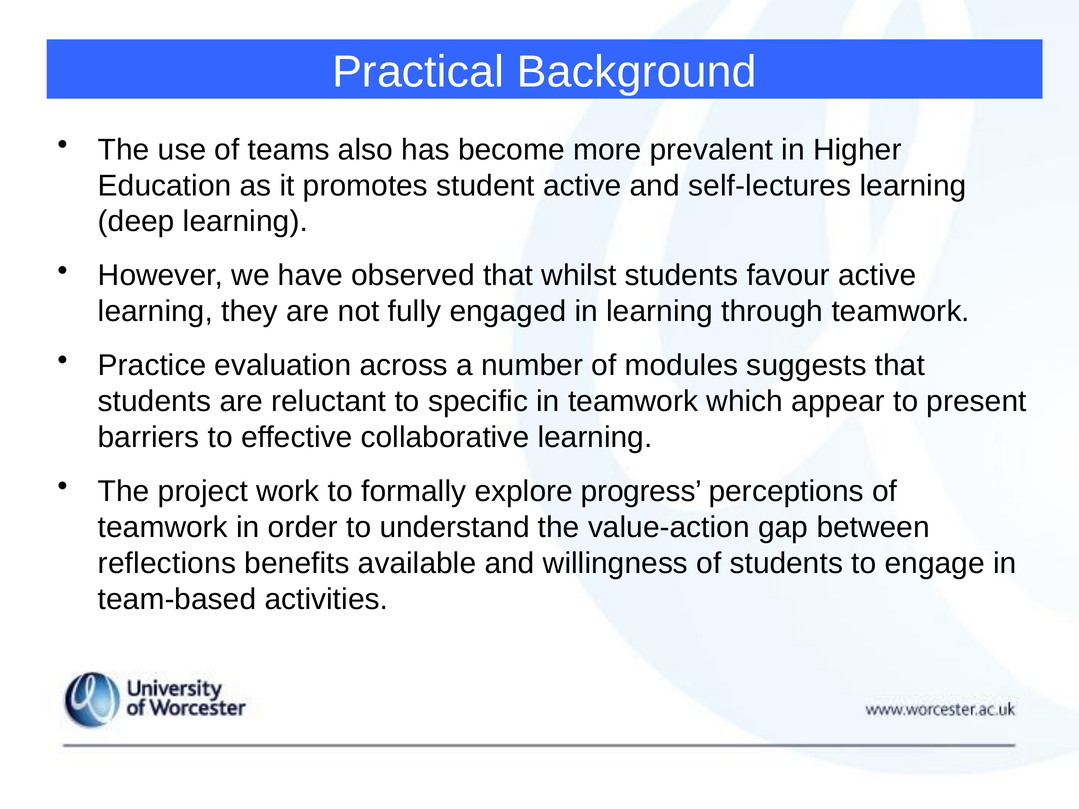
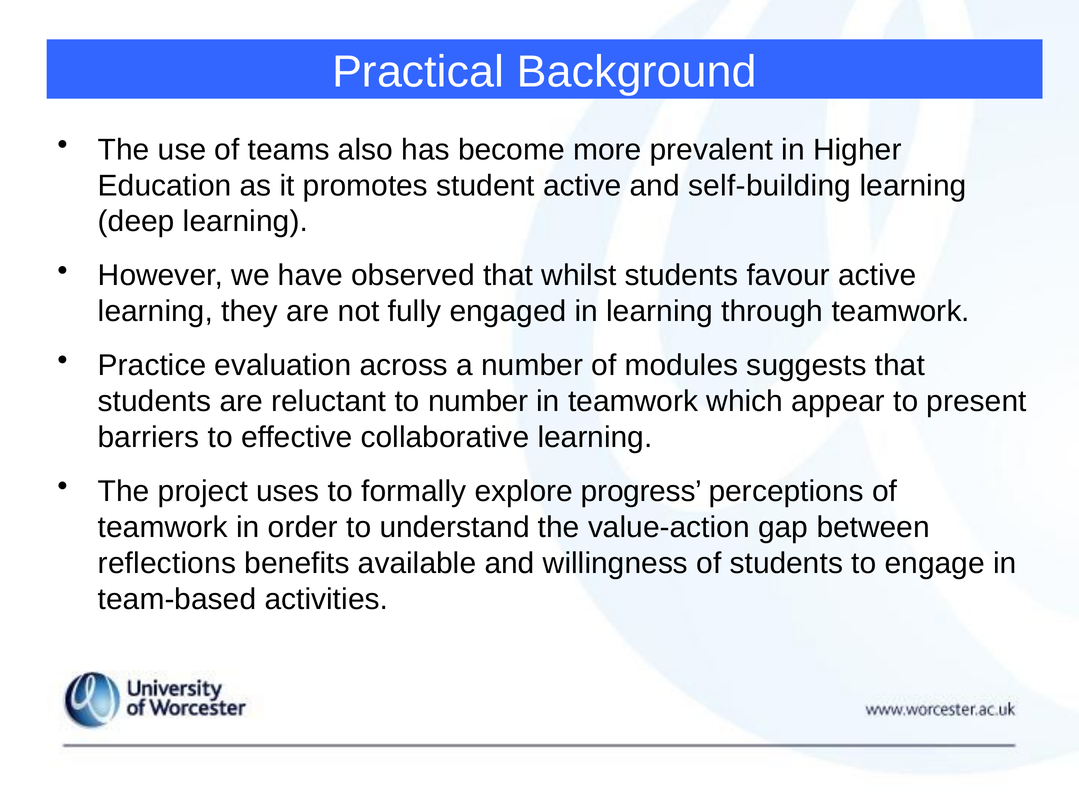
self-lectures: self-lectures -> self-building (770, 186)
to specific: specific -> number (478, 402)
work: work -> uses (288, 491)
